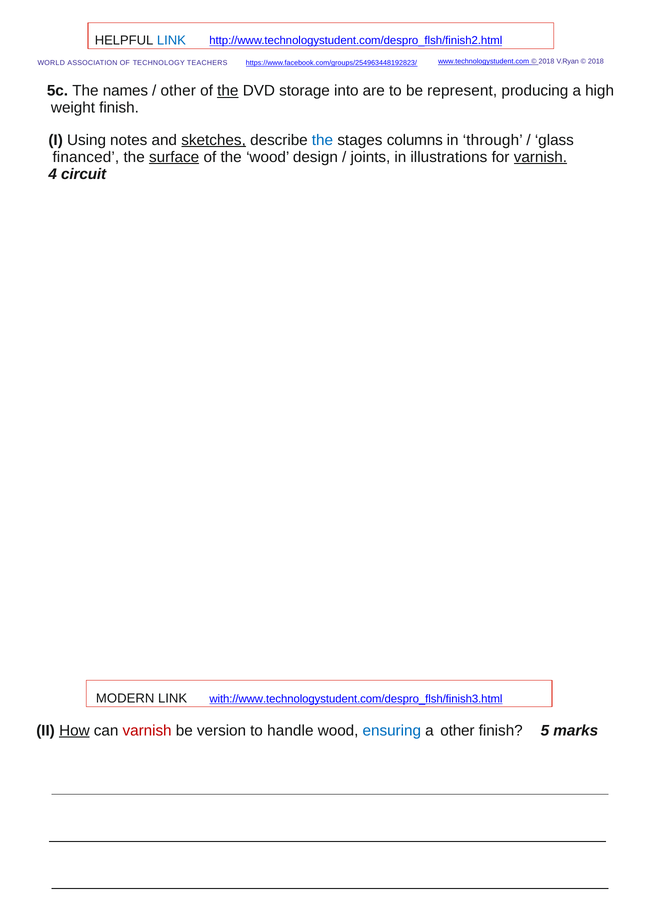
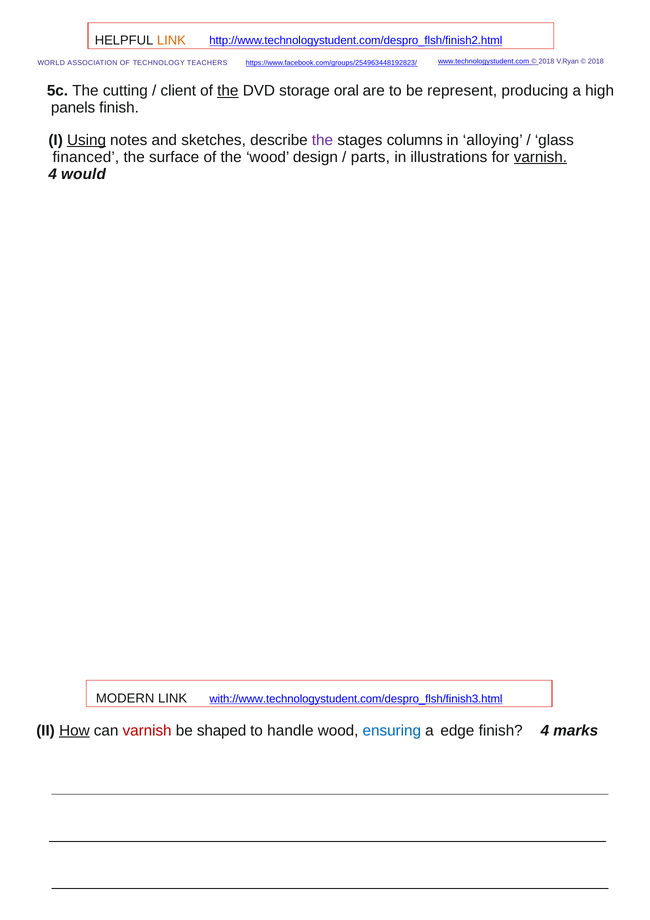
LINK colour: blue -> orange (171, 40)
names: names -> cutting (125, 91)
other: other -> client (178, 91)
into: into -> oral (346, 91)
weight: weight -> panels (73, 108)
Using underline: none -> present (87, 140)
sketches underline: present -> none (214, 140)
the colour: blue -> purple (322, 140)
through: through -> alloying (493, 140)
surface underline: present -> none (174, 157)
joints: joints -> parts (370, 157)
circuit: circuit -> would (83, 174)
version: version -> shaped (222, 730)
a other: other -> edge (457, 730)
ﬁnish 5: 5 -> 4 (545, 730)
